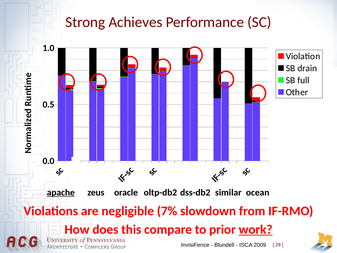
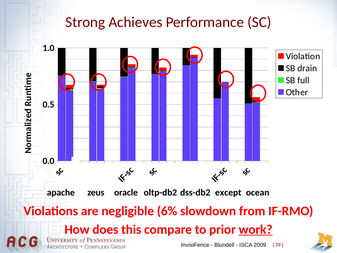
apache underline: present -> none (61, 192)
similar: similar -> except (228, 192)
7%: 7% -> 6% (167, 211)
